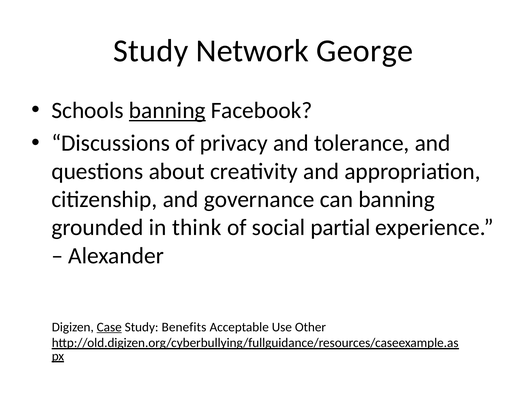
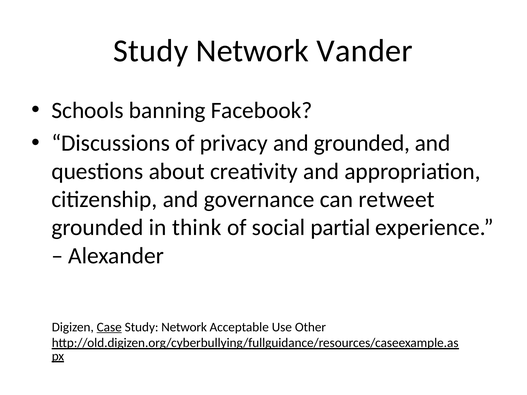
George: George -> Vander (365, 51)
banning underline: present -> none (167, 111)
and tolerance: tolerance -> grounded (362, 143)
can banning: banning -> retweet (396, 200)
Benefits: Benefits -> Network (184, 327)
